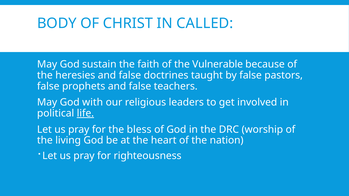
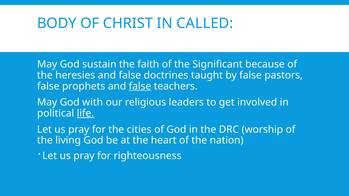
Vulnerable: Vulnerable -> Significant (218, 64)
false underline: none -> present (140, 86)
bless: bless -> cities (139, 130)
